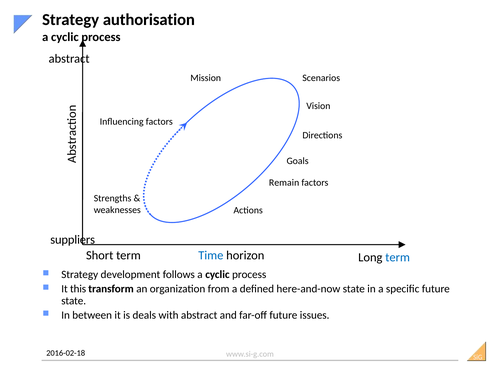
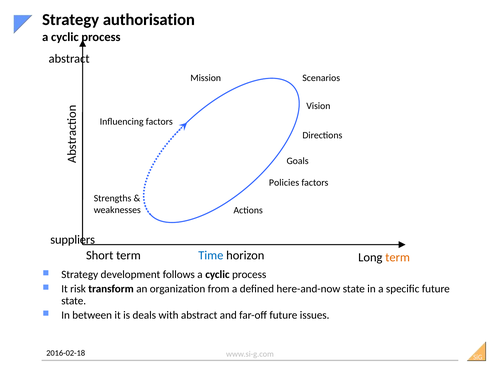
Remain: Remain -> Policies (284, 183)
term colour: blue -> orange (398, 257)
this: this -> risk (78, 289)
